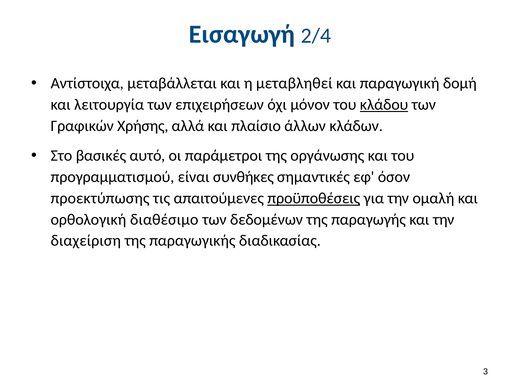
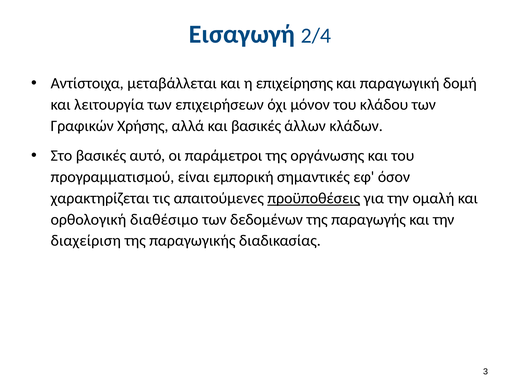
μεταβληθεί: μεταβληθεί -> επιχείρησης (294, 83)
κλάδου underline: present -> none (384, 105)
και πλαίσιο: πλαίσιο -> βασικές (256, 126)
συνθήκες: συνθήκες -> εμπορική (243, 177)
προεκτύπωσης: προεκτύπωσης -> χαρακτηρίζεται (100, 198)
